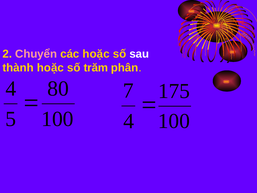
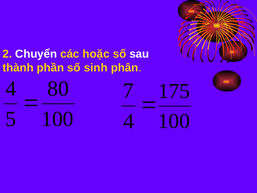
Chuyển colour: pink -> white (36, 54)
thành hoặc: hoặc -> phần (50, 68)
trăm: trăm -> sinh (96, 68)
